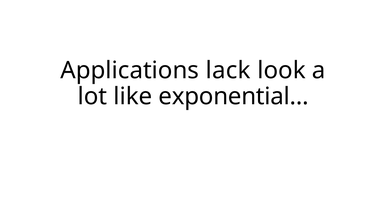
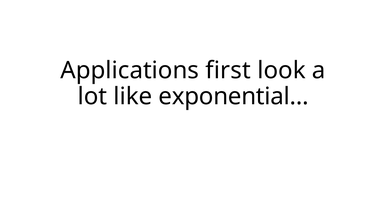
lack: lack -> first (228, 70)
